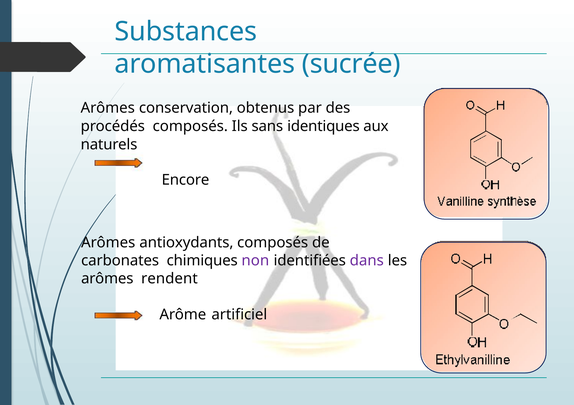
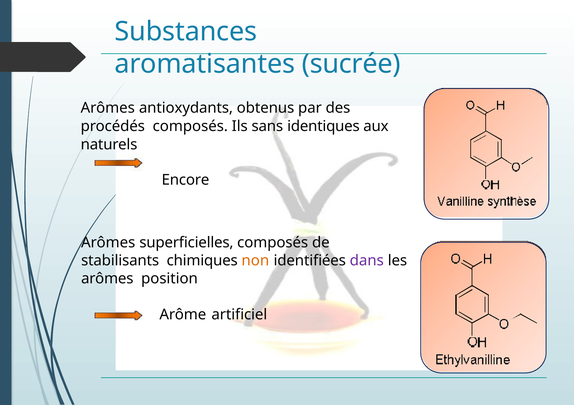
conservation: conservation -> antioxydants (186, 108)
antioxydants: antioxydants -> superficielles (186, 243)
carbonates: carbonates -> stabilisants (120, 261)
non colour: purple -> orange (255, 261)
rendent: rendent -> position (169, 279)
